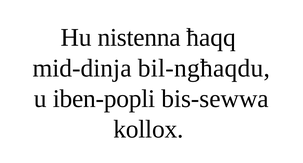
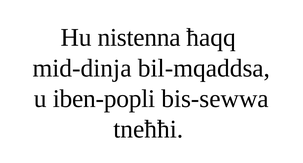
bil-ngħaqdu: bil-ngħaqdu -> bil-mqaddsa (204, 68)
kollox: kollox -> tneħħi (148, 129)
